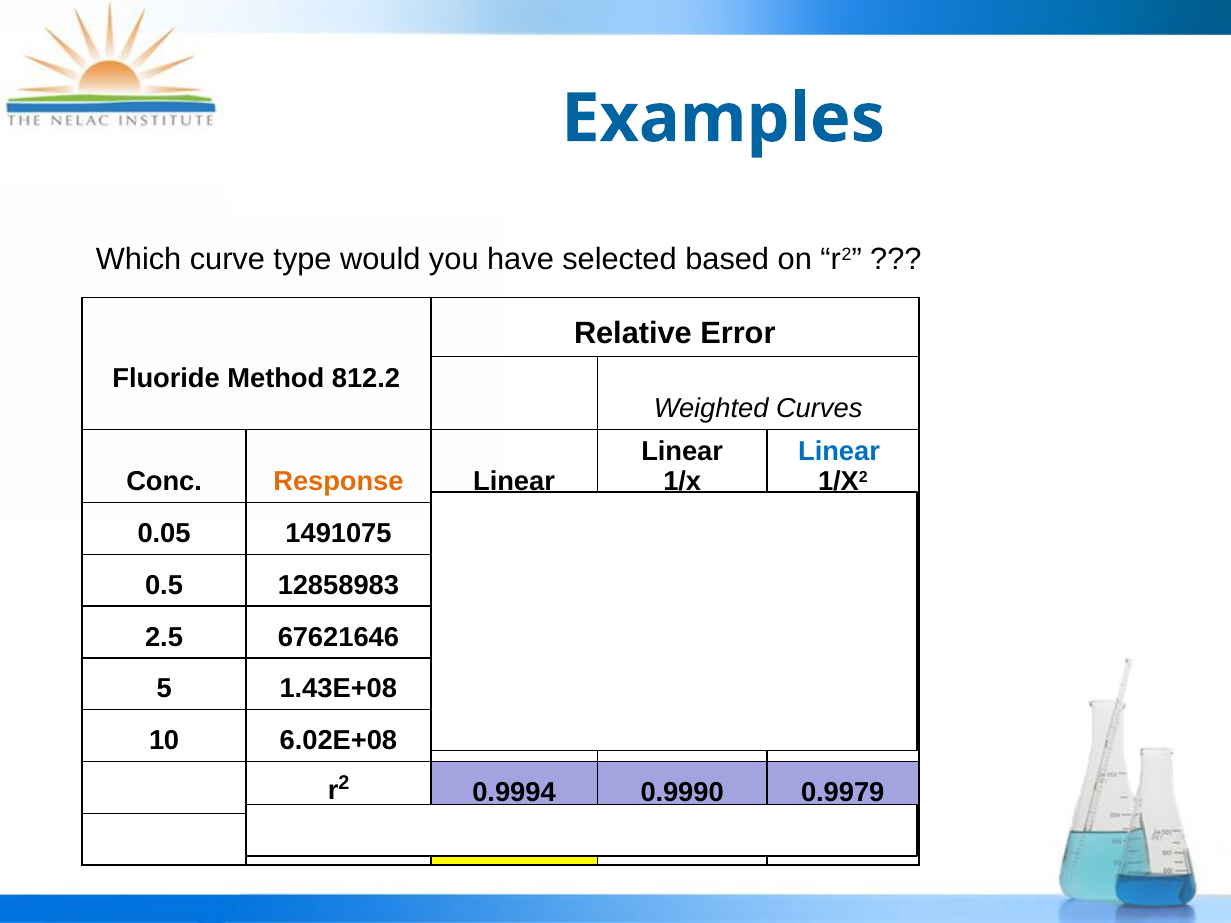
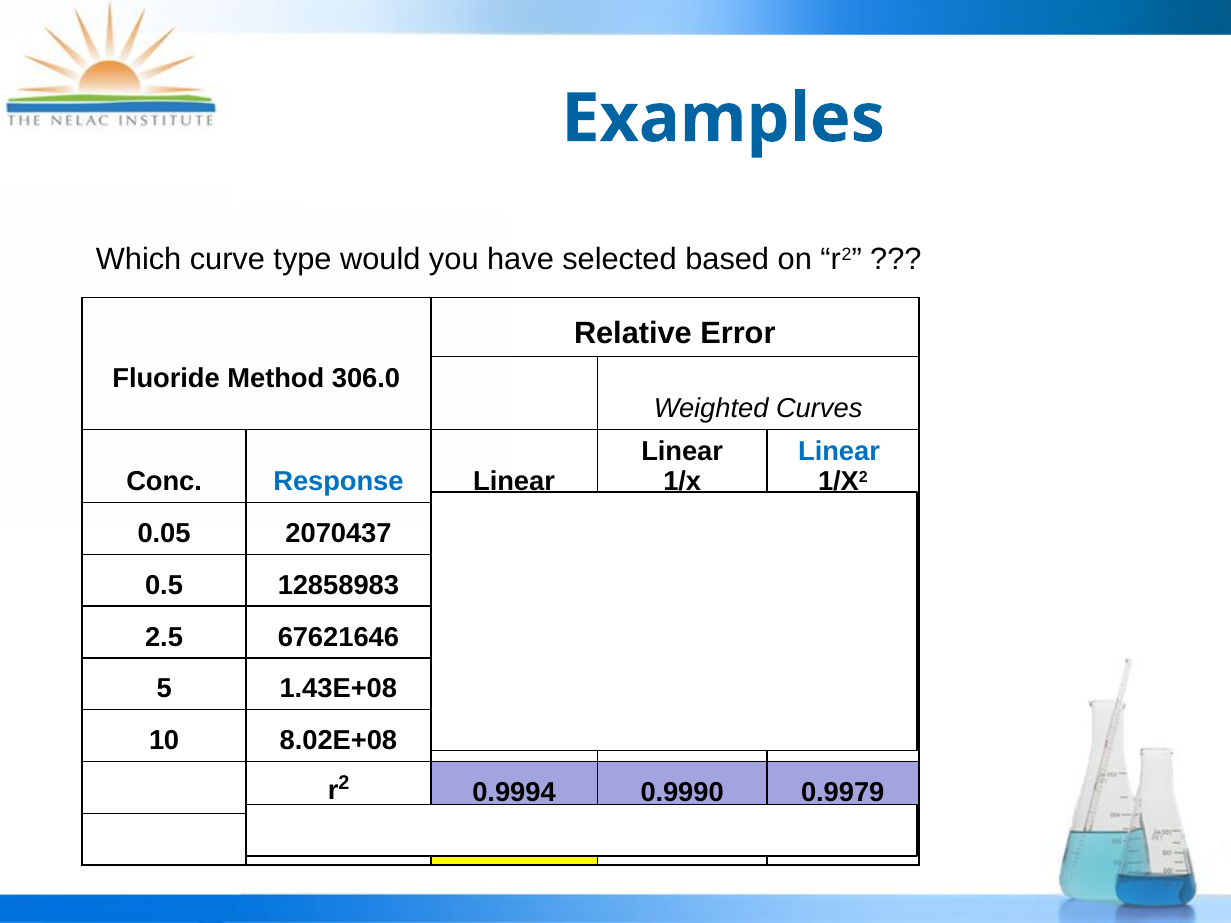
812.2: 812.2 -> 306.0 (366, 378)
Response colour: orange -> blue (338, 482)
1491075: 1491075 -> 2070437 (338, 534)
6.02E+08: 6.02E+08 -> 8.02E+08 (338, 741)
